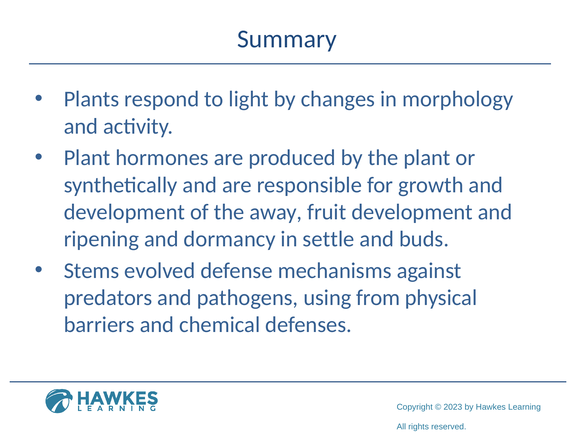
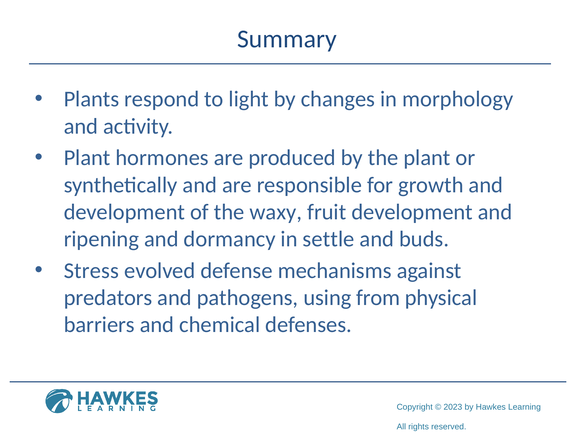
away: away -> waxy (276, 212)
Stems: Stems -> Stress (91, 271)
